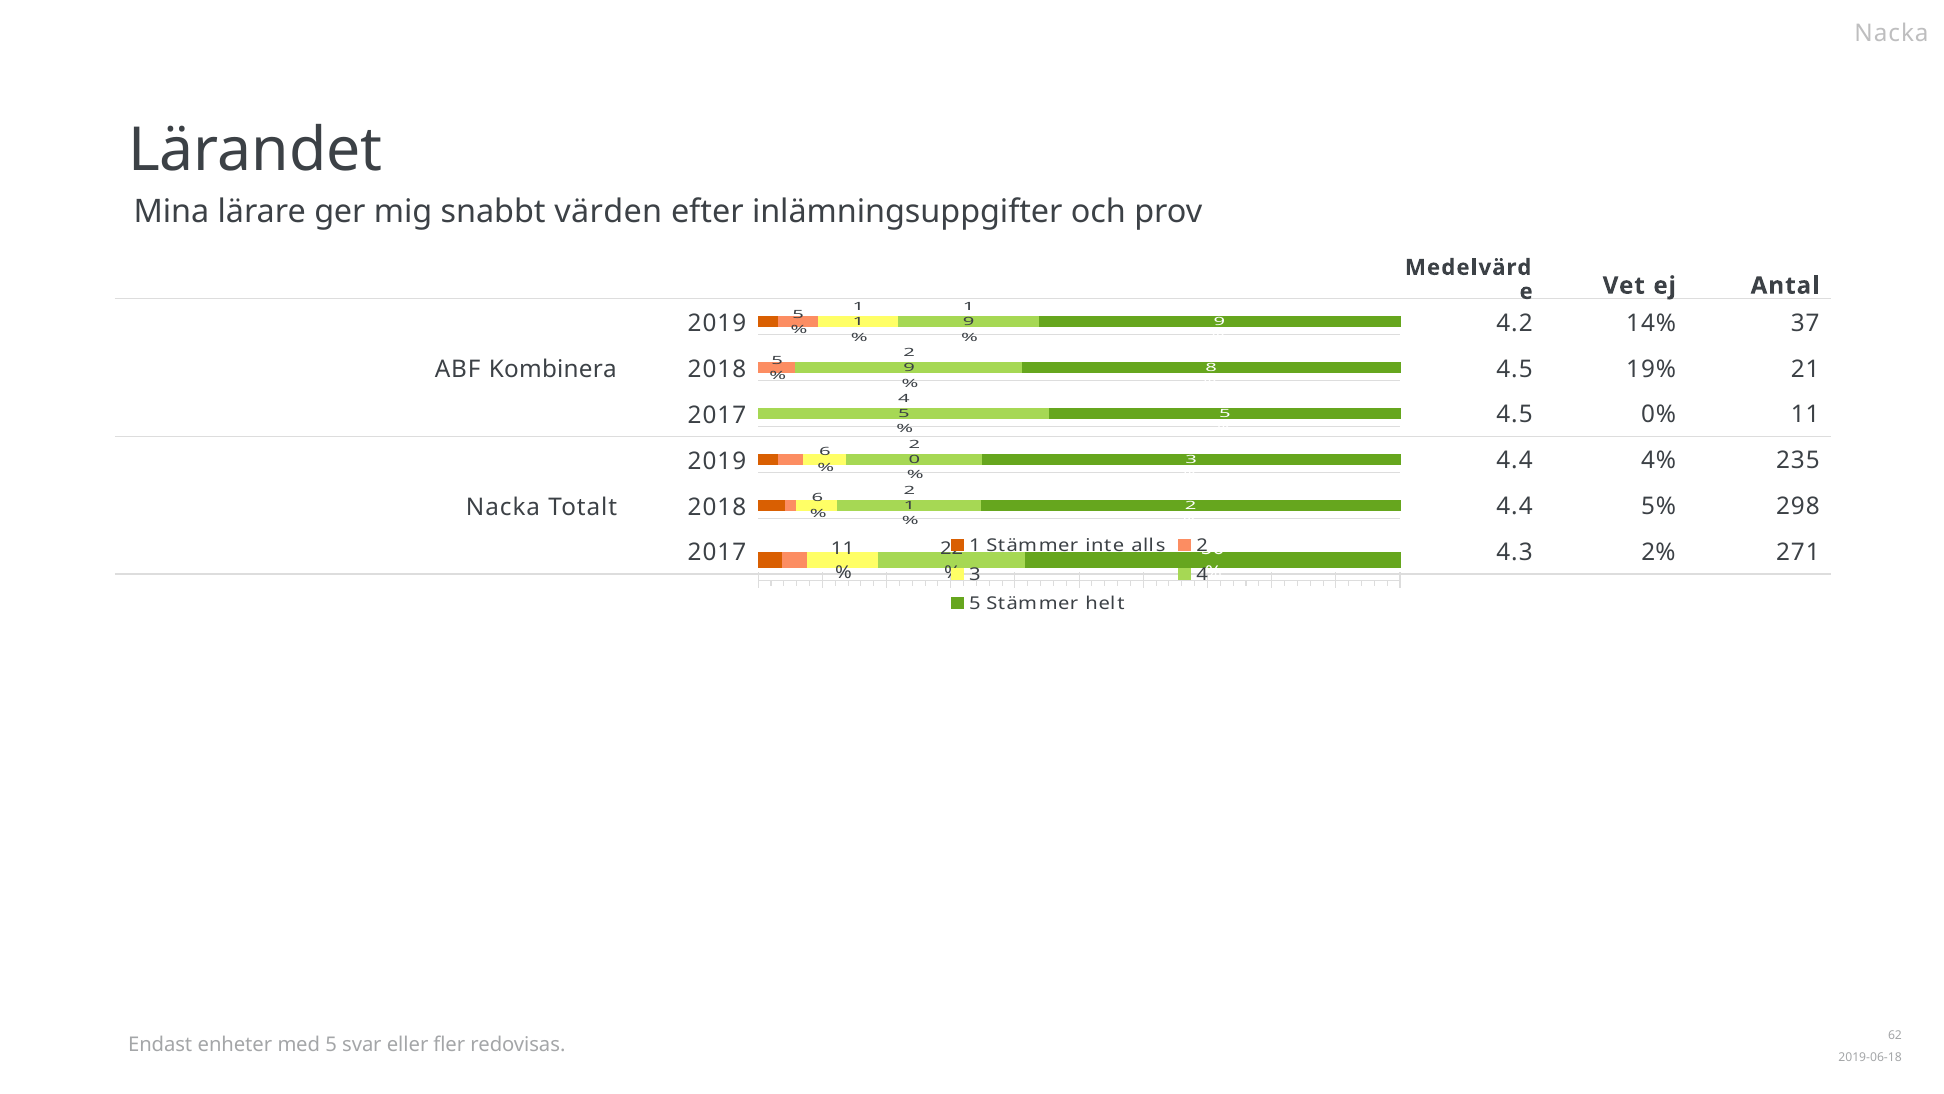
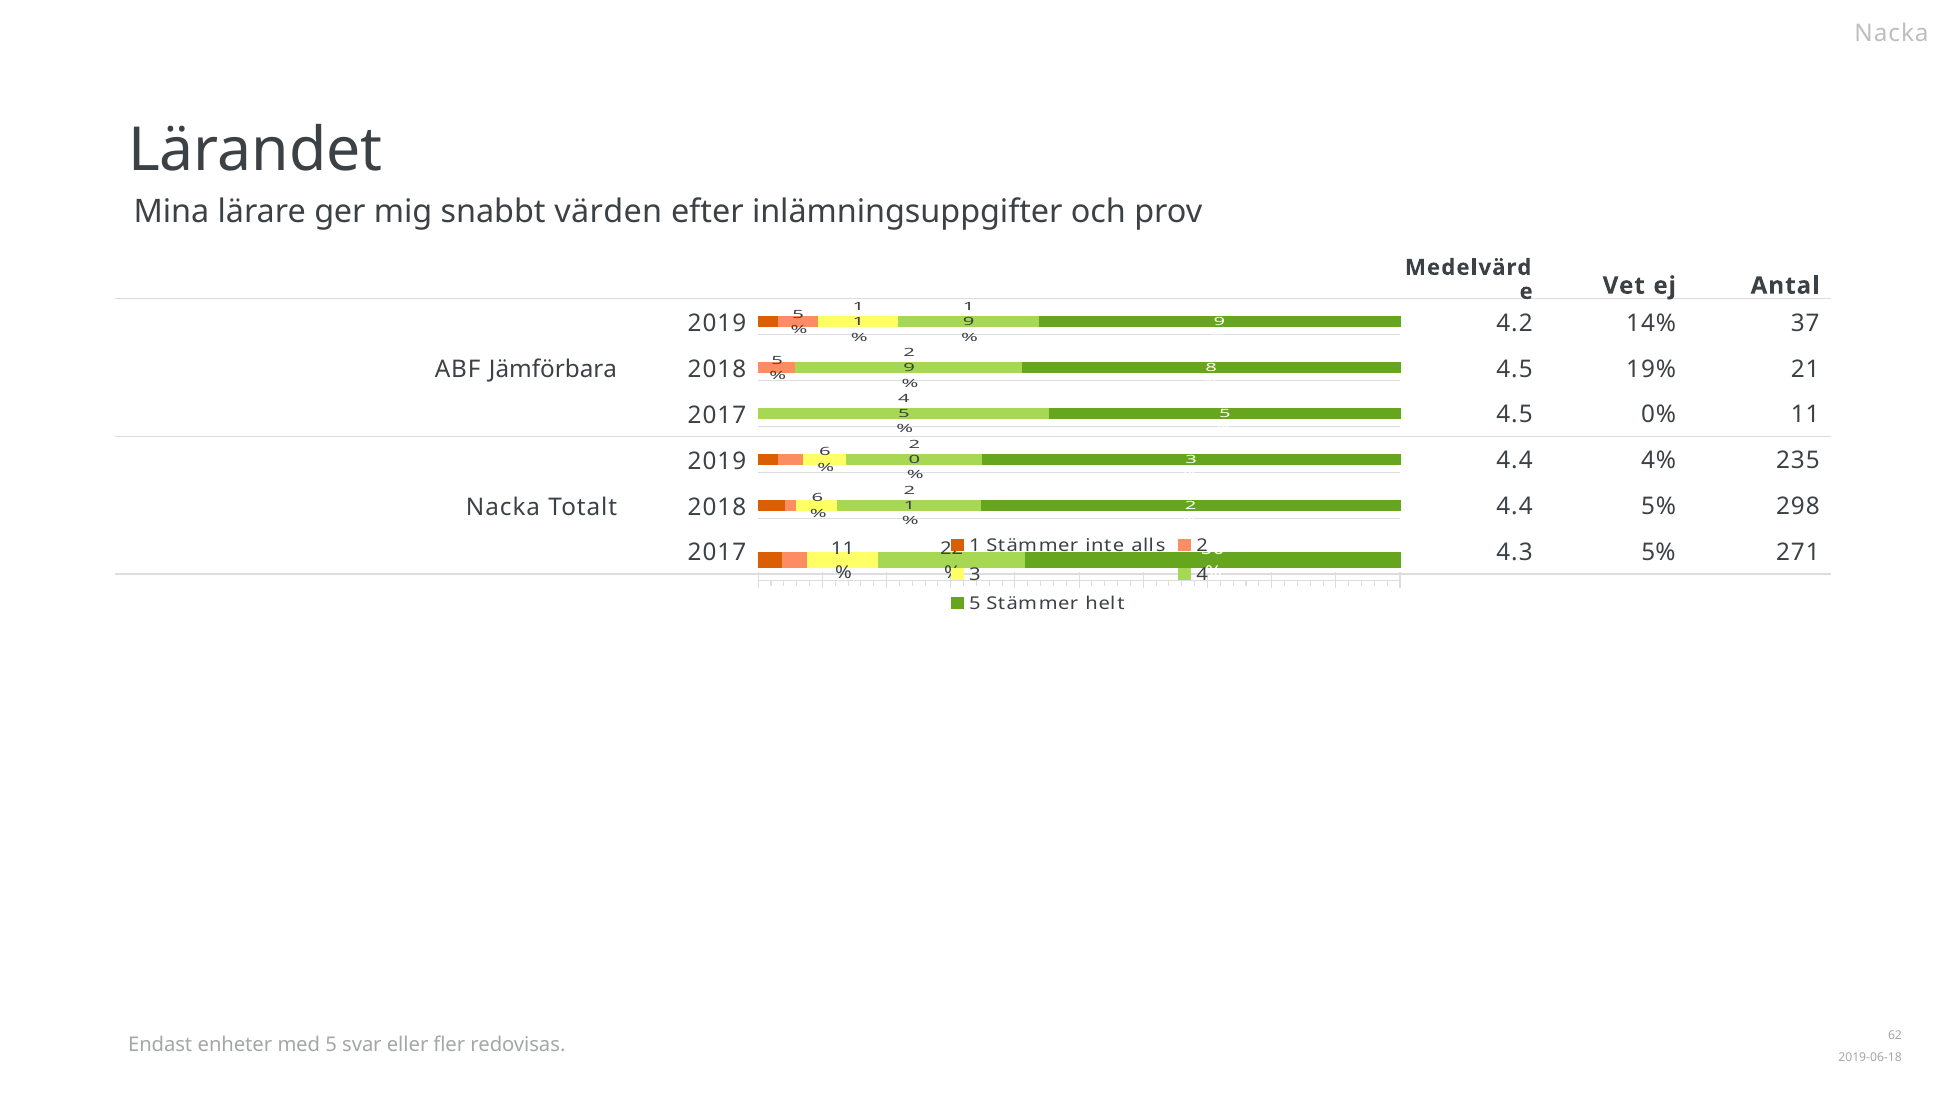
Kombinera: Kombinera -> Jämförbara (553, 369)
4.3 2%: 2% -> 5% (1658, 553)
